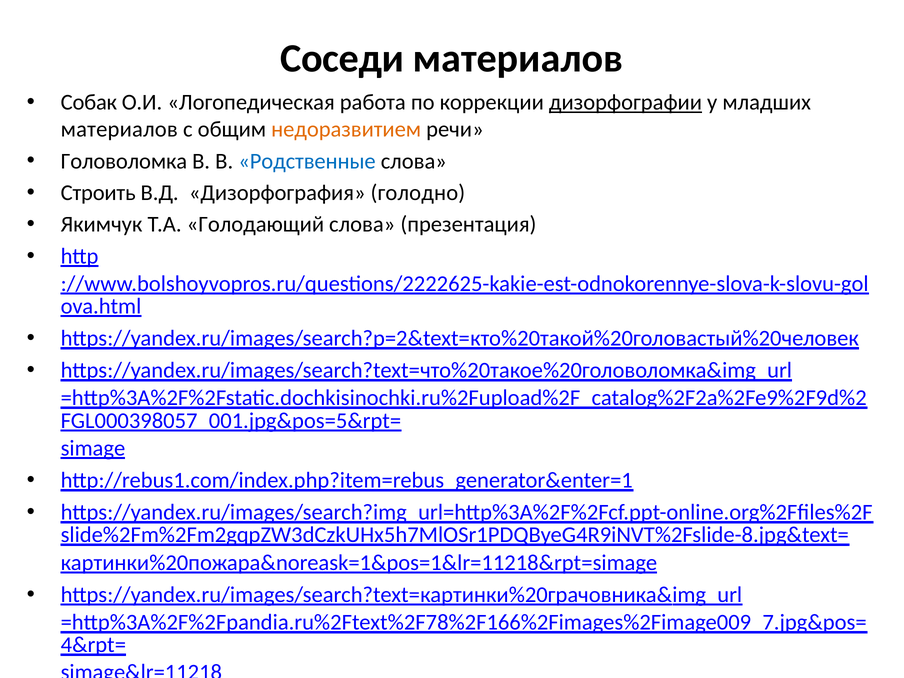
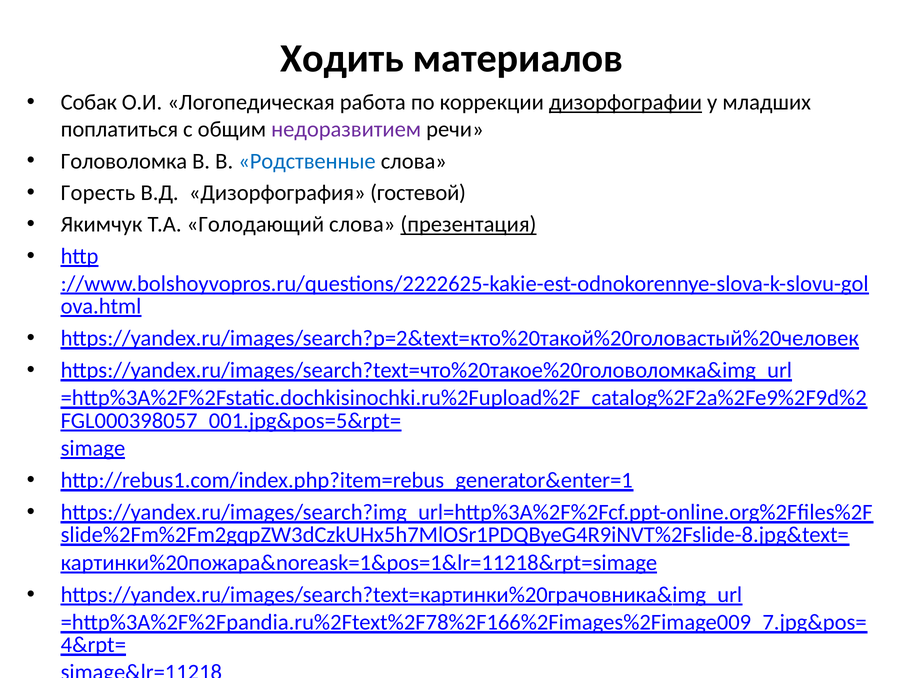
Соседи: Соседи -> Ходить (342, 59)
материалов: материалов -> поплатиться (119, 129)
недоразвитием colour: orange -> purple (346, 129)
Строить: Строить -> Горесть (98, 193)
голодно: голодно -> гостевой (418, 193)
презентация underline: none -> present (468, 224)
